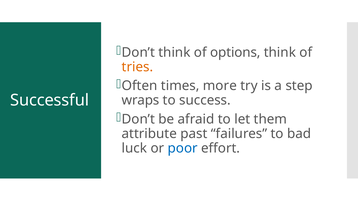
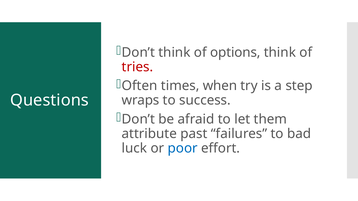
tries colour: orange -> red (137, 67)
more: more -> when (220, 86)
Successful: Successful -> Questions (49, 100)
